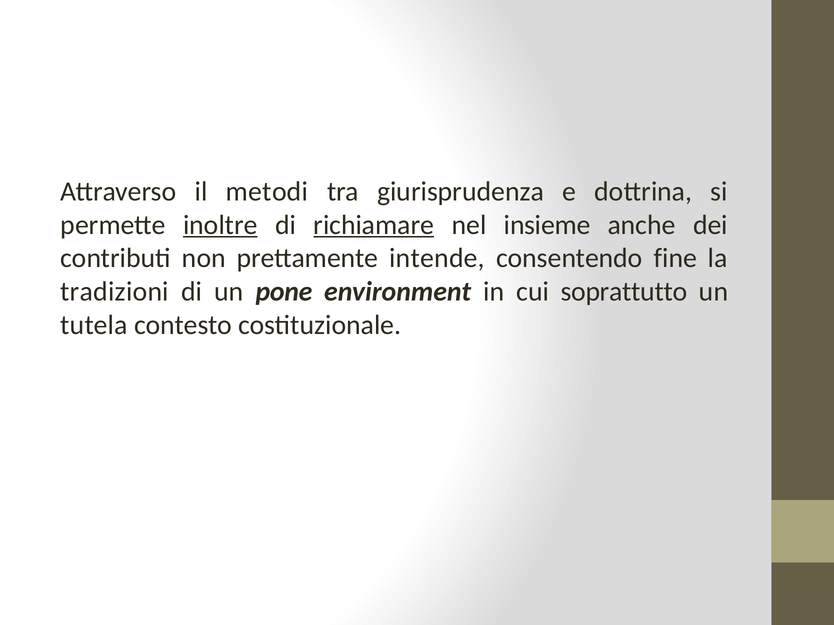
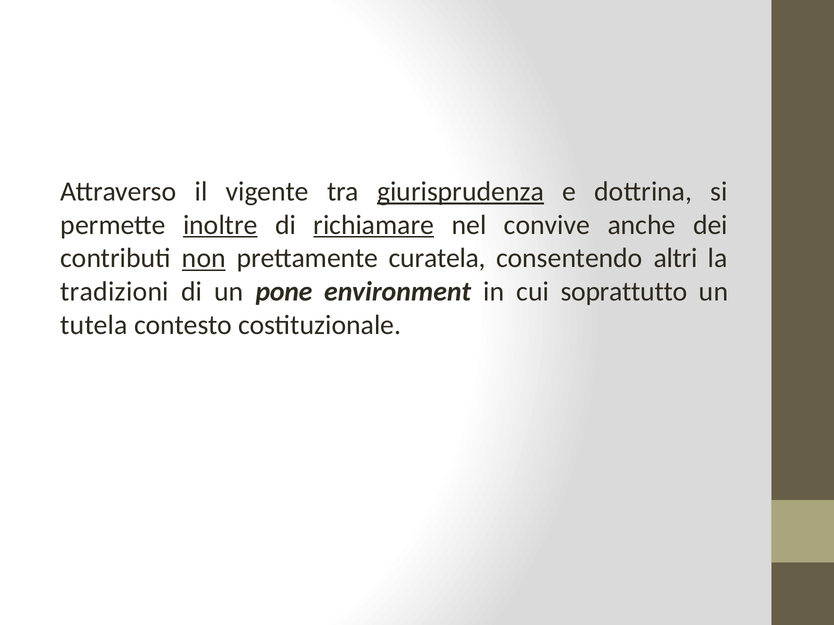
metodi: metodi -> vigente (267, 192)
giurisprudenza underline: none -> present (461, 192)
insieme: insieme -> convive (547, 225)
non underline: none -> present (204, 258)
intende: intende -> curatela (437, 258)
fine: fine -> altri (675, 258)
